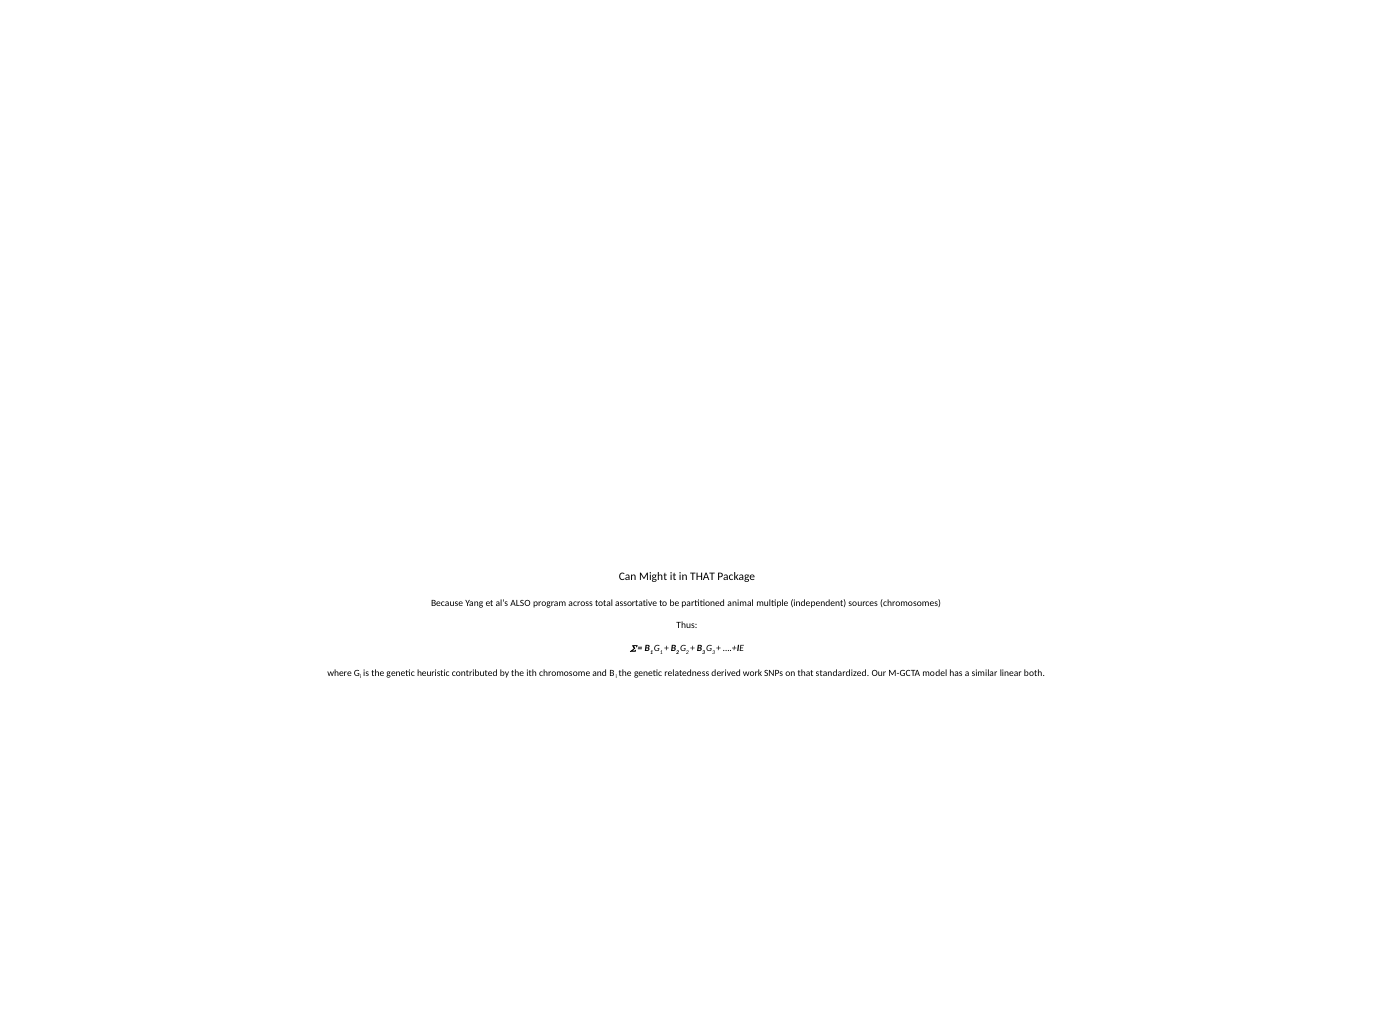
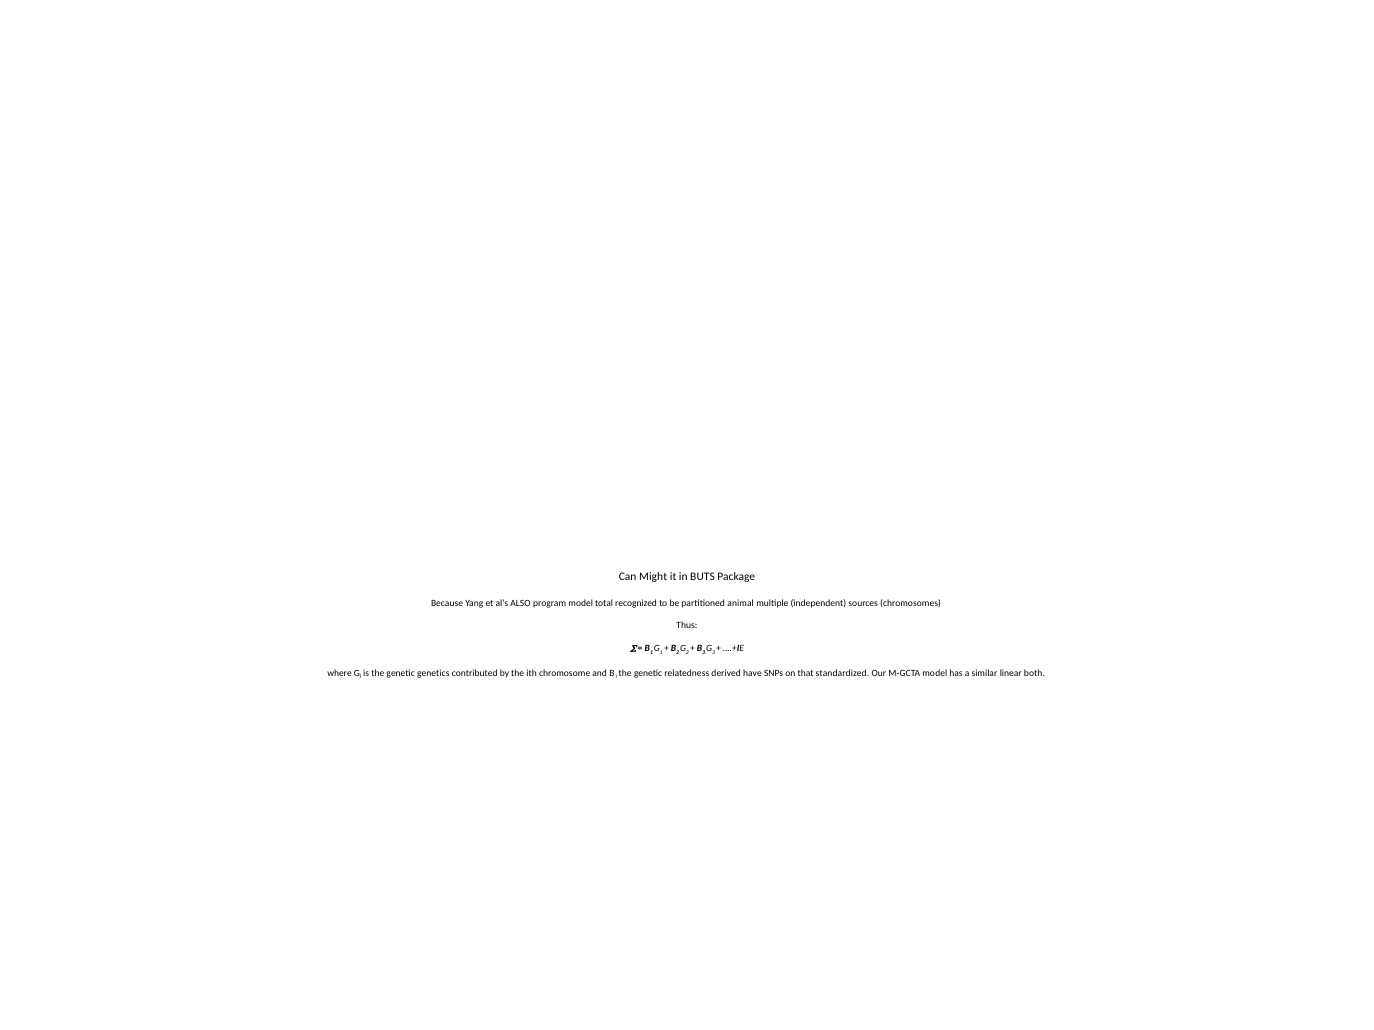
in THAT: THAT -> BUTS (703, 577)
program across: across -> model (581, 603)
assortative: assortative -> recognized (636, 603)
heuristic: heuristic -> genetics (433, 673)
work: work -> have (752, 673)
